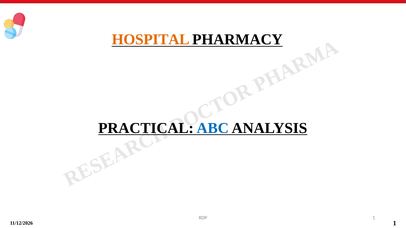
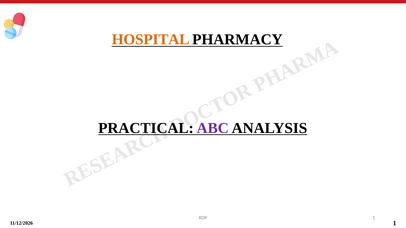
ABC colour: blue -> purple (213, 128)
